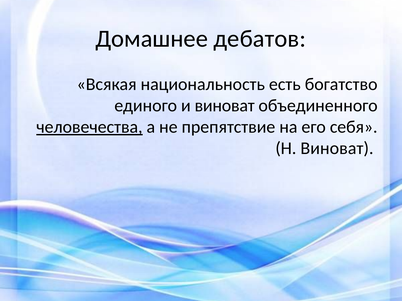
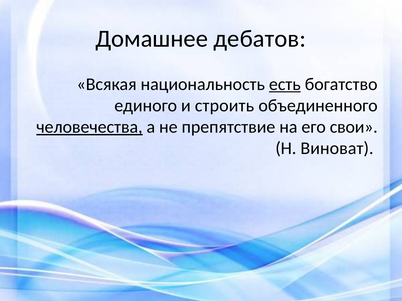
есть underline: none -> present (285, 84)
и виноват: виноват -> строить (224, 106)
себя: себя -> свои (354, 127)
